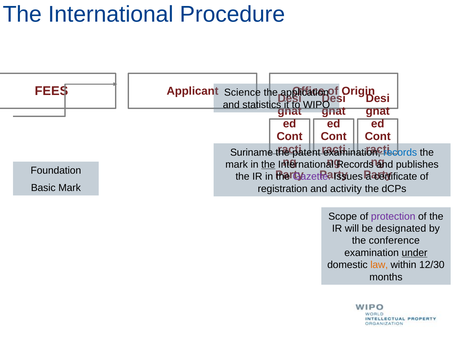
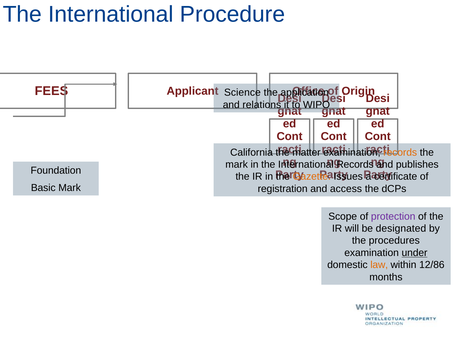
statistics: statistics -> relations (262, 105)
Suriname: Suriname -> California (251, 152)
patent: patent -> matter (306, 152)
records colour: blue -> orange (400, 152)
the underline: present -> none (268, 164)
Gazette colour: purple -> orange (312, 177)
activity: activity -> access (346, 189)
conference: conference -> procedures (394, 241)
12/30: 12/30 -> 12/86 (432, 265)
